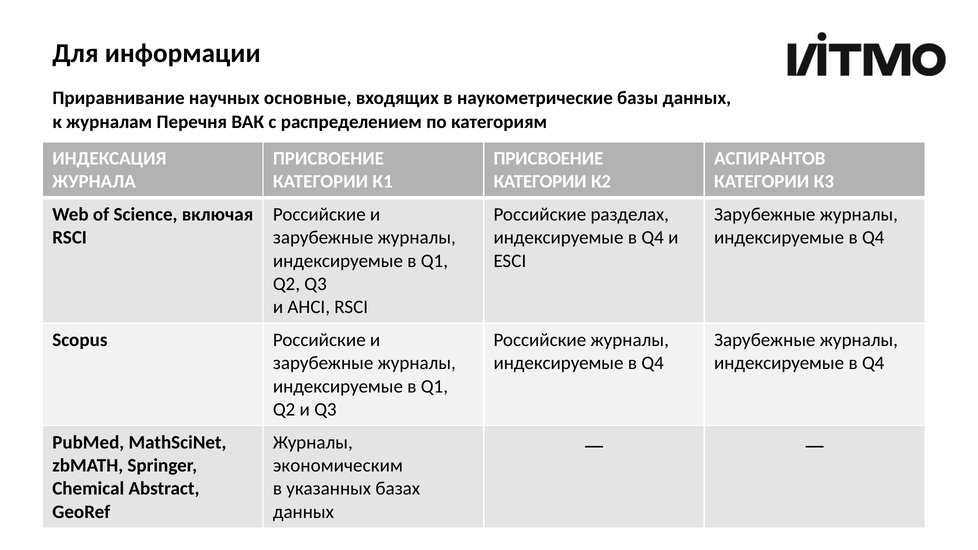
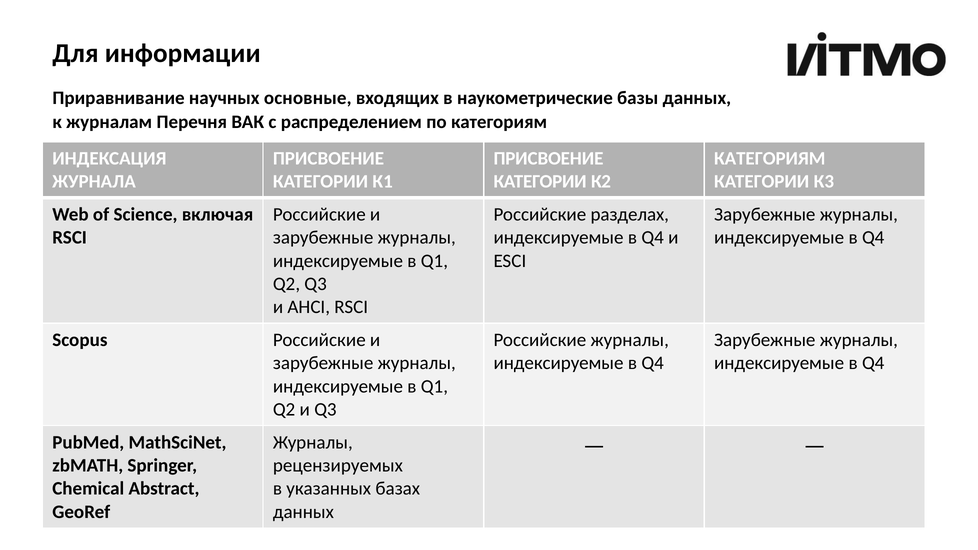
АСПИРАНТОВ: АСПИРАНТОВ -> КАТЕГОРИЯМ (770, 158)
экономическим: экономическим -> рецензируемых (338, 466)
